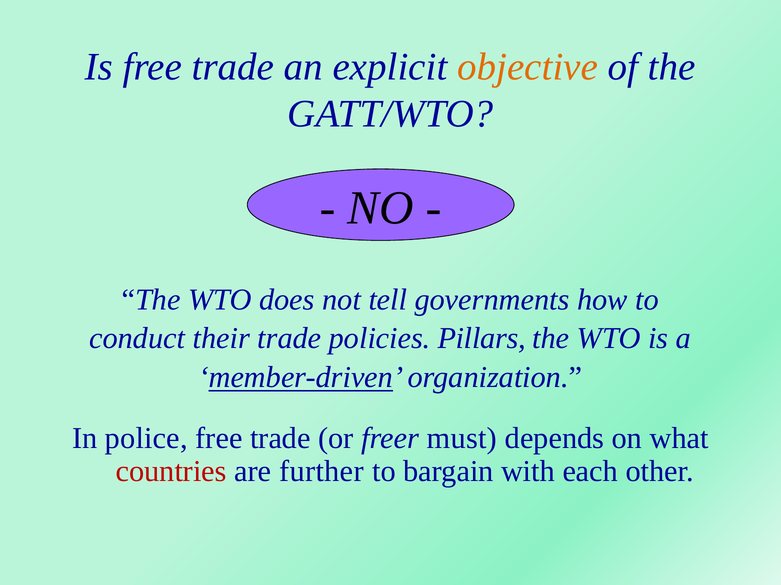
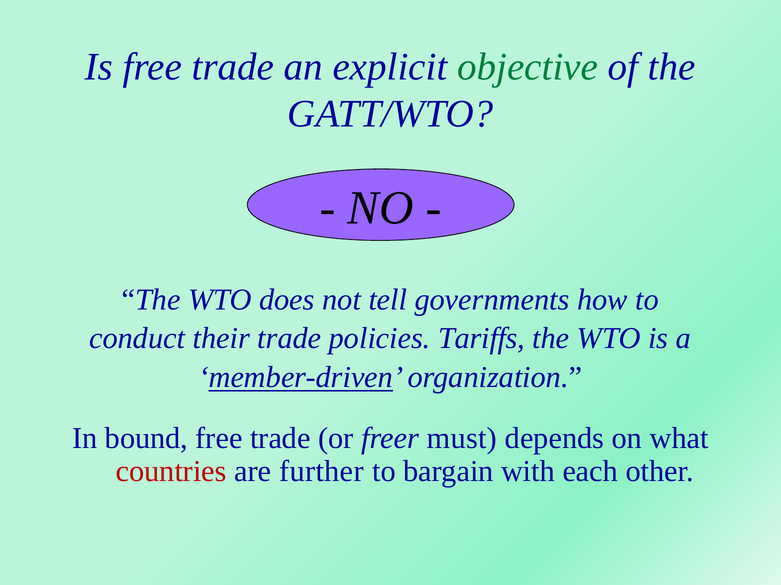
objective colour: orange -> green (528, 67)
Pillars: Pillars -> Tariffs (482, 339)
police: police -> bound (146, 439)
